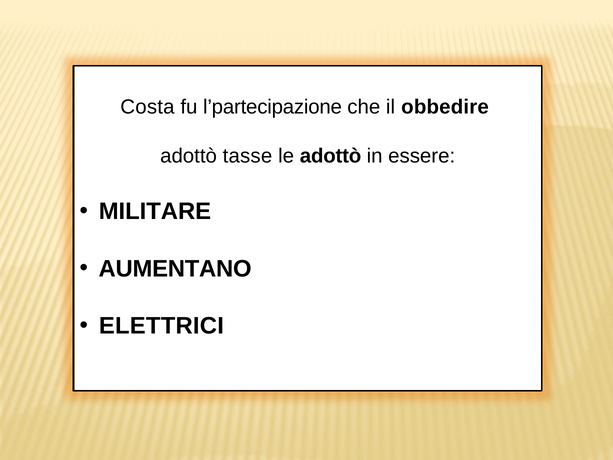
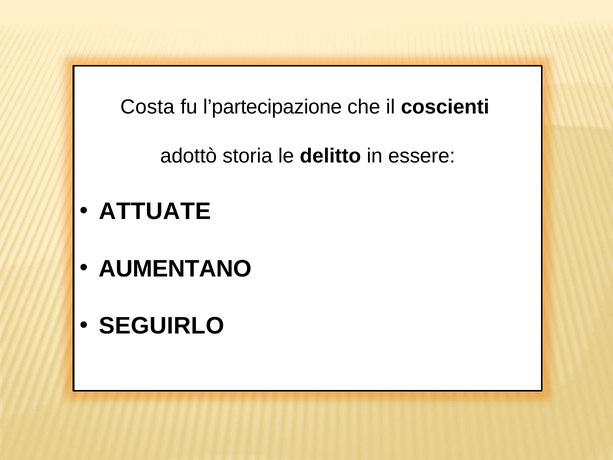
obbedire: obbedire -> coscienti (445, 107)
tasse: tasse -> storia (248, 156)
le adottò: adottò -> delitto (330, 156)
MILITARE: MILITARE -> ATTUATE (155, 211)
ELETTRICI: ELETTRICI -> SEGUIRLO (161, 326)
